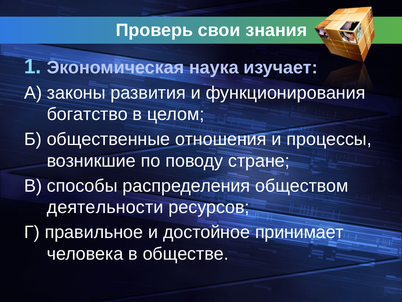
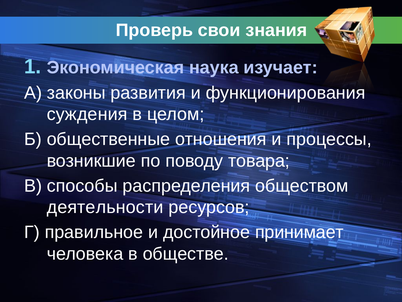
богатство: богатство -> суждения (87, 114)
стране: стране -> товара (259, 161)
